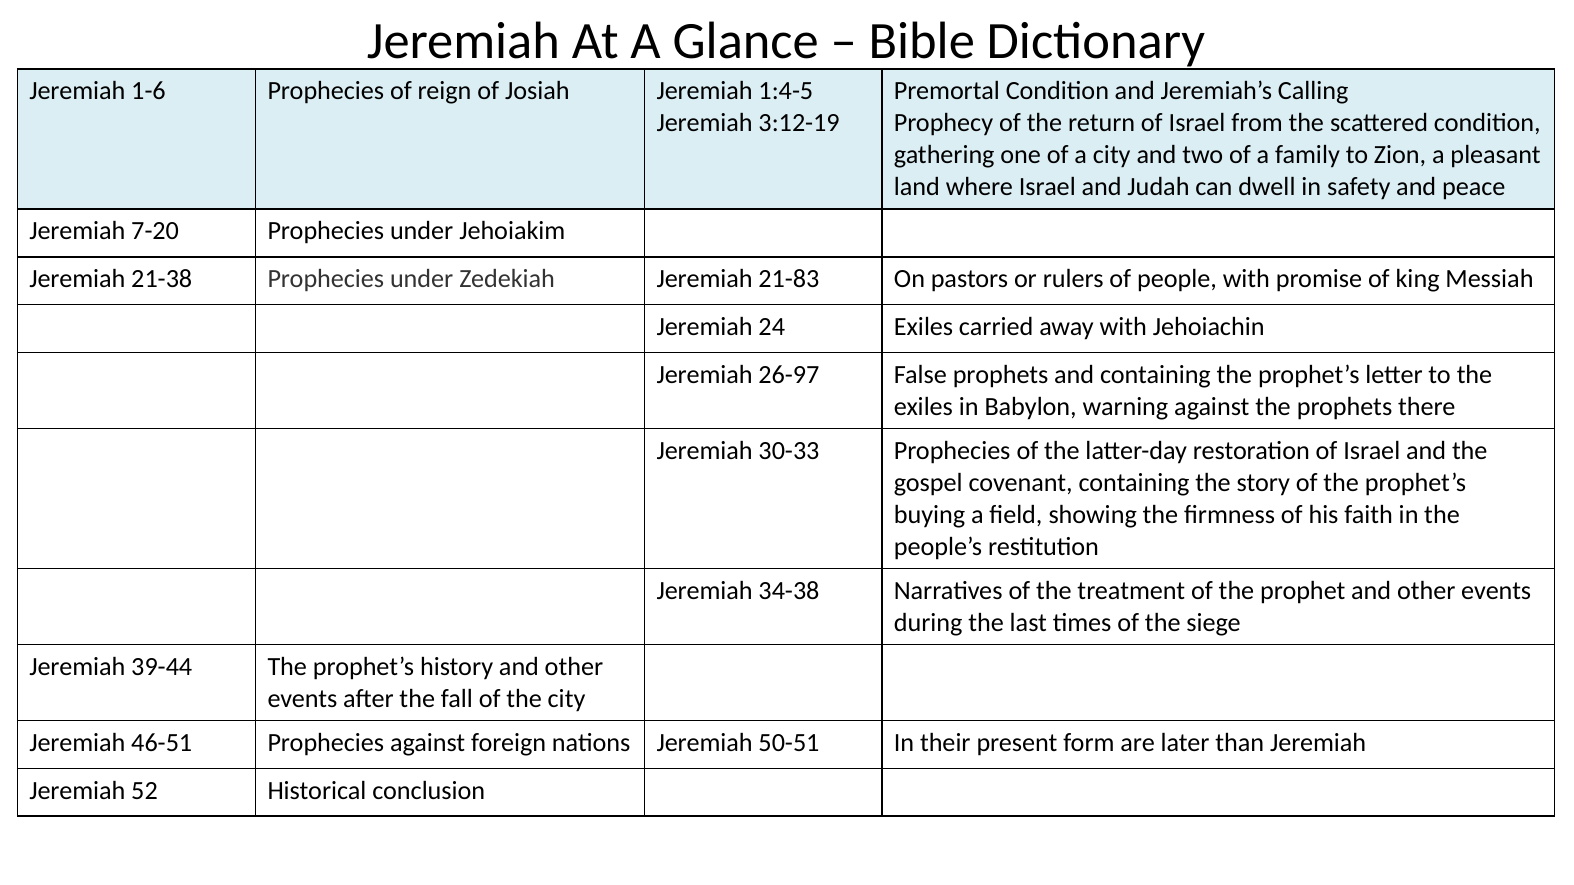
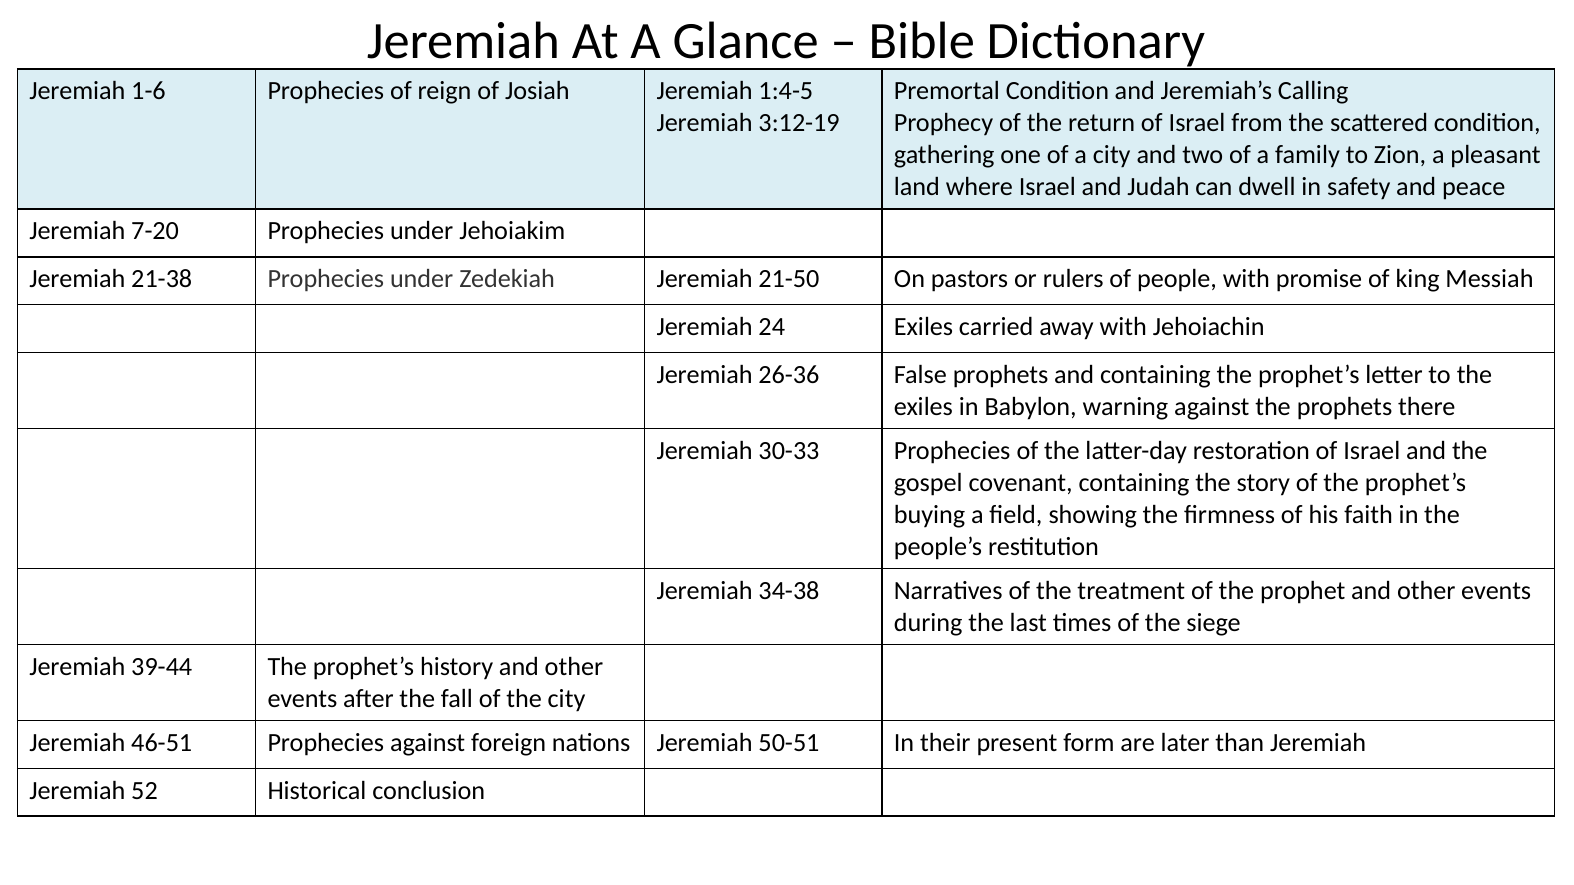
21-83: 21-83 -> 21-50 (789, 279)
26-97: 26-97 -> 26-36 (789, 375)
